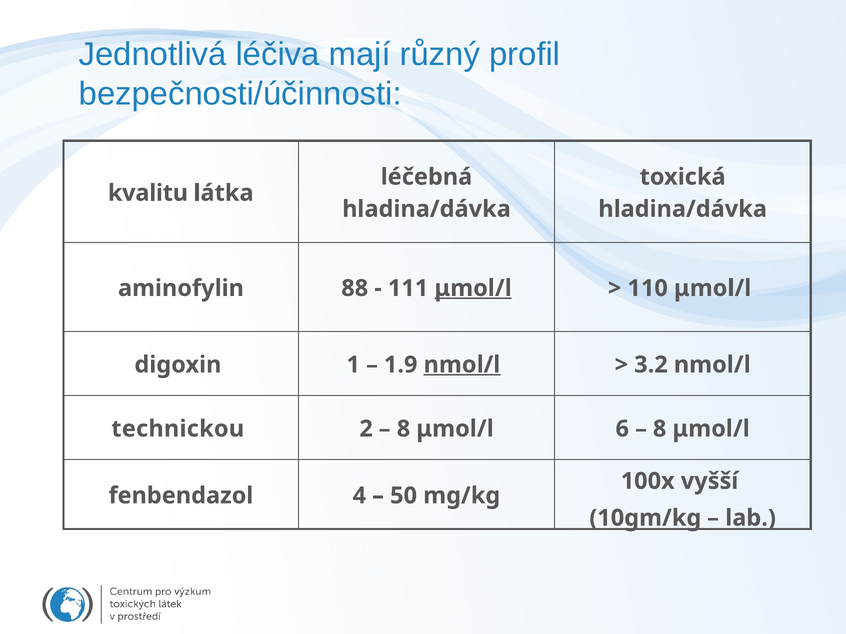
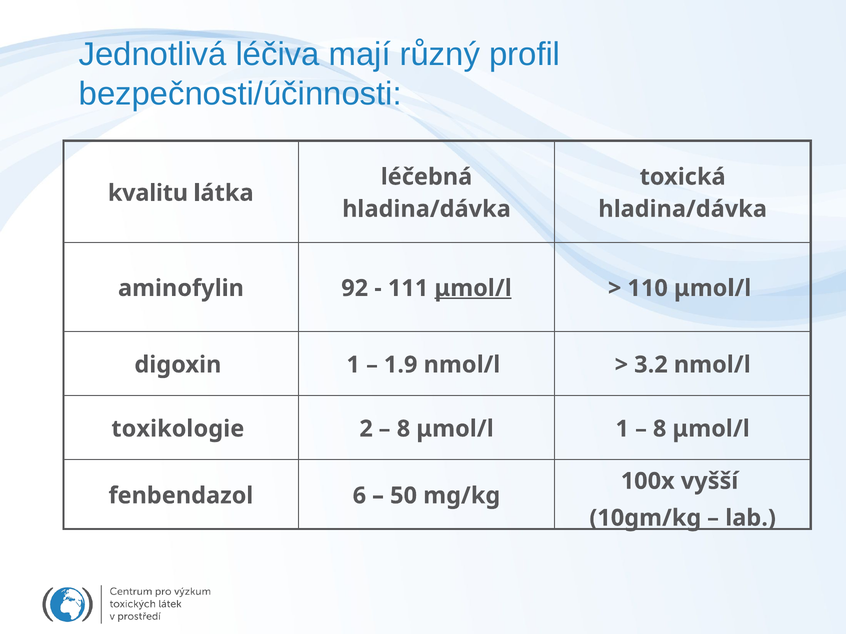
88: 88 -> 92 (355, 288)
nmol/l underline: present -> none (462, 365)
technickou: technickou -> toxikologie (178, 429)
μmol/l 6: 6 -> 1 (622, 429)
4: 4 -> 6 (359, 496)
